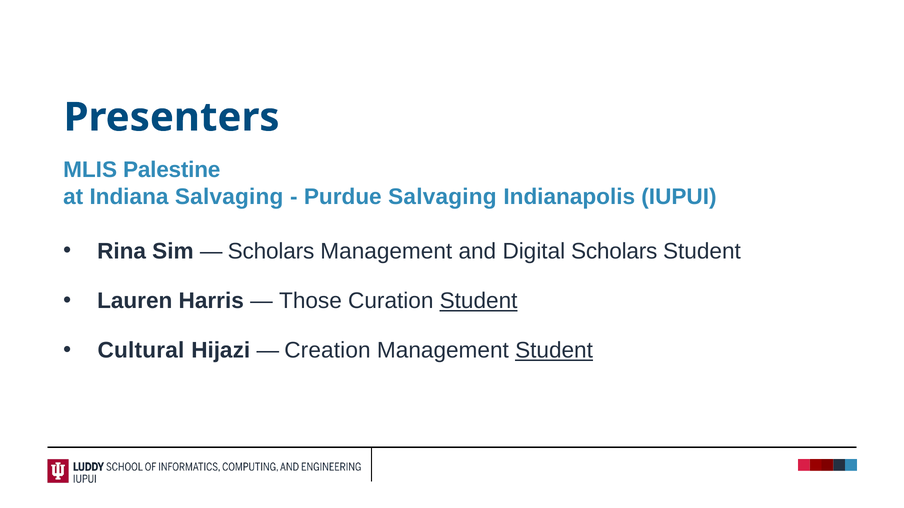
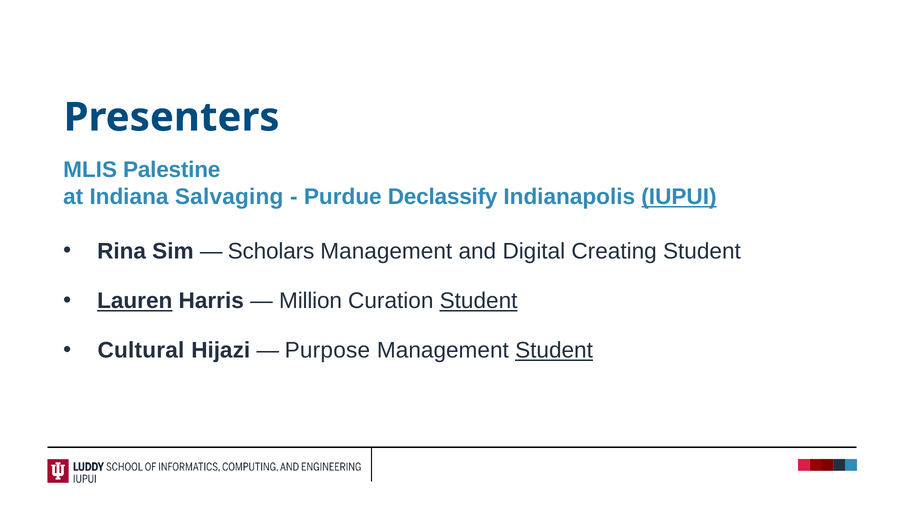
Purdue Salvaging: Salvaging -> Declassify (443, 197)
IUPUI underline: none -> present (679, 197)
Digital Scholars: Scholars -> Creating (614, 251)
Lauren underline: none -> present (135, 301)
Those: Those -> Million (311, 301)
Creation: Creation -> Purpose (327, 351)
